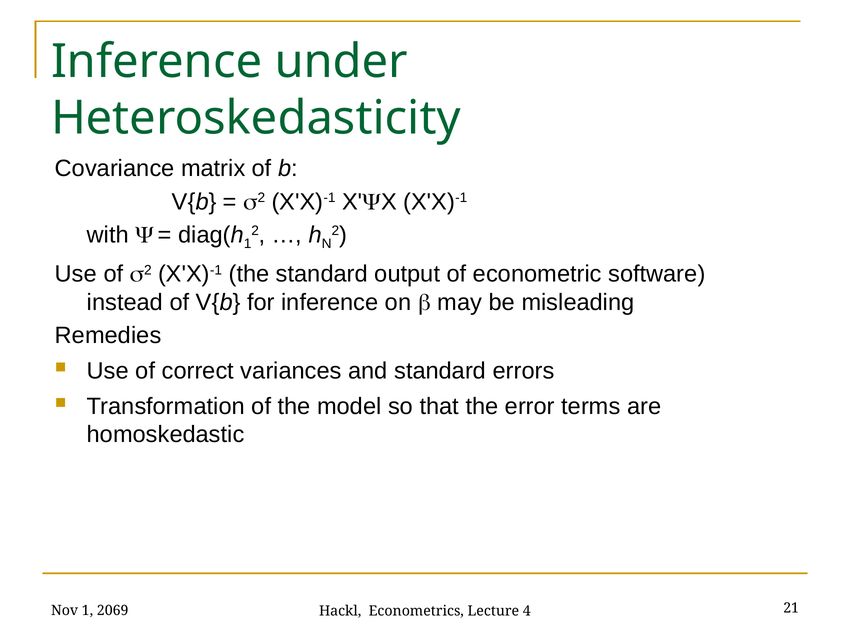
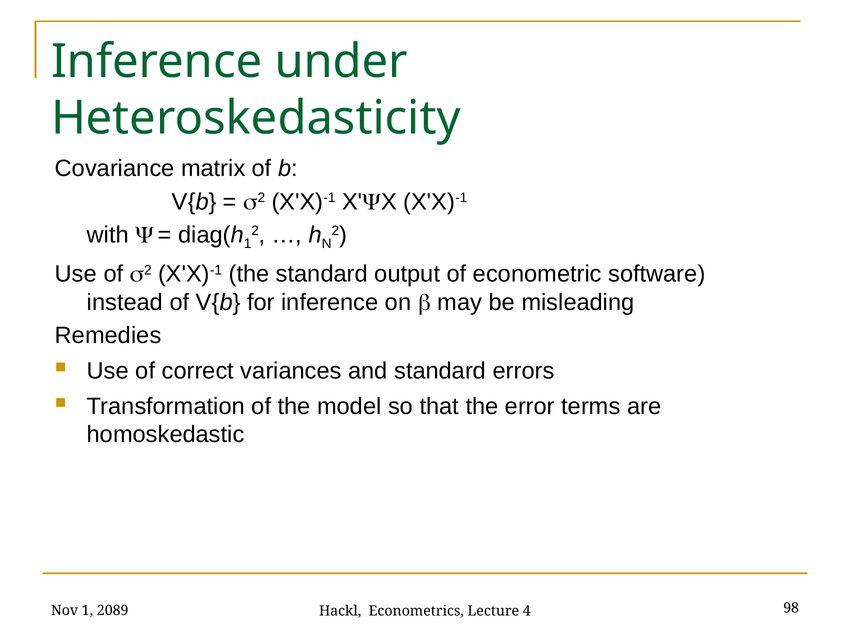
2069: 2069 -> 2089 (113, 611)
21: 21 -> 98 (791, 609)
